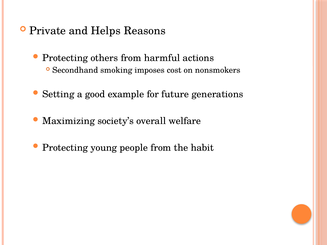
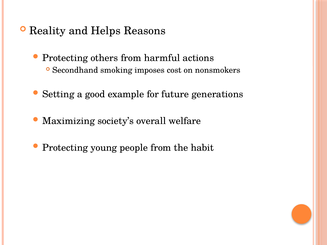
Private: Private -> Reality (48, 31)
